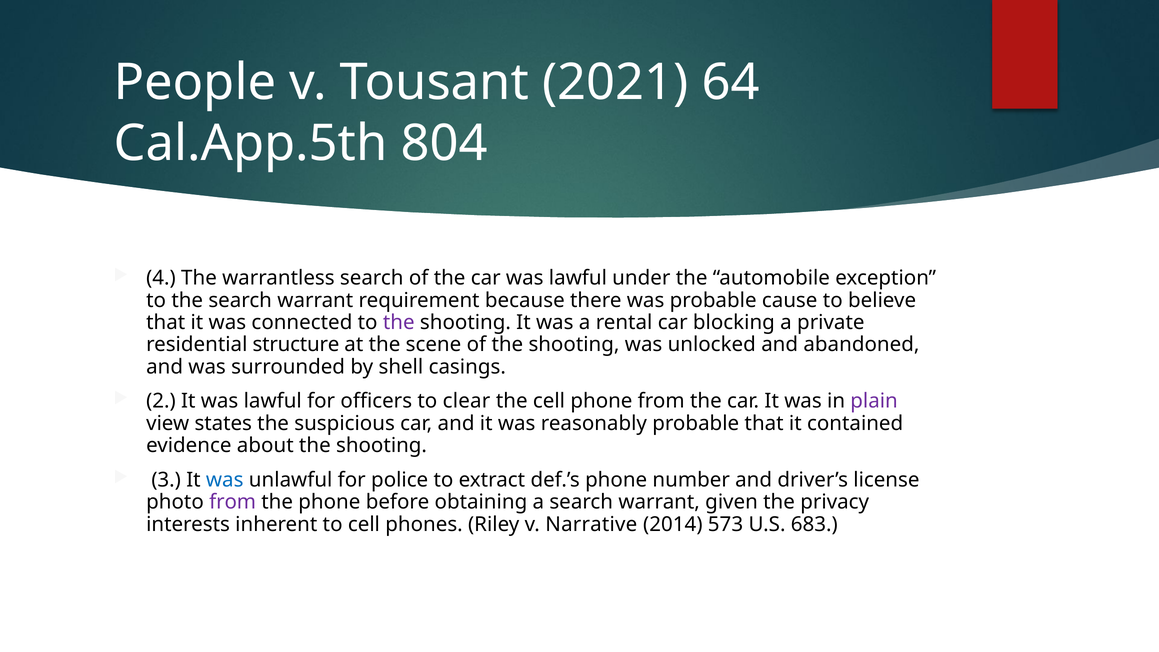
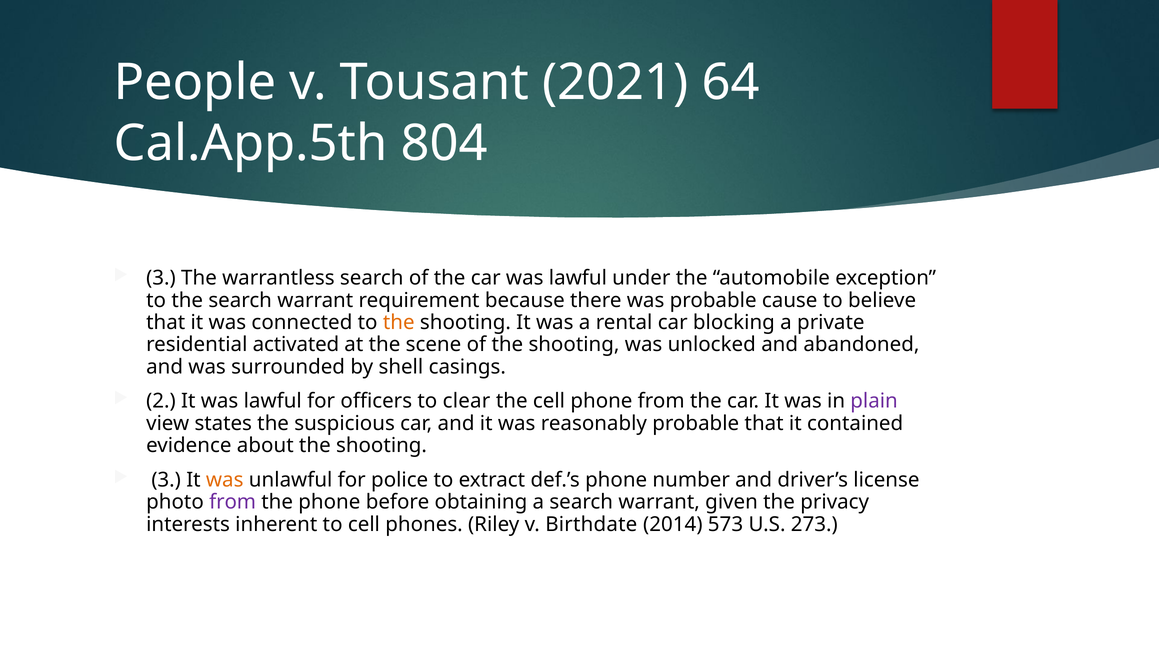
4: 4 -> 3 (161, 278)
the colour: purple -> orange (399, 322)
structure: structure -> activated (296, 345)
was colour: blue -> orange (225, 480)
Narrative: Narrative -> Birthdate (591, 524)
683: 683 -> 273 (814, 524)
